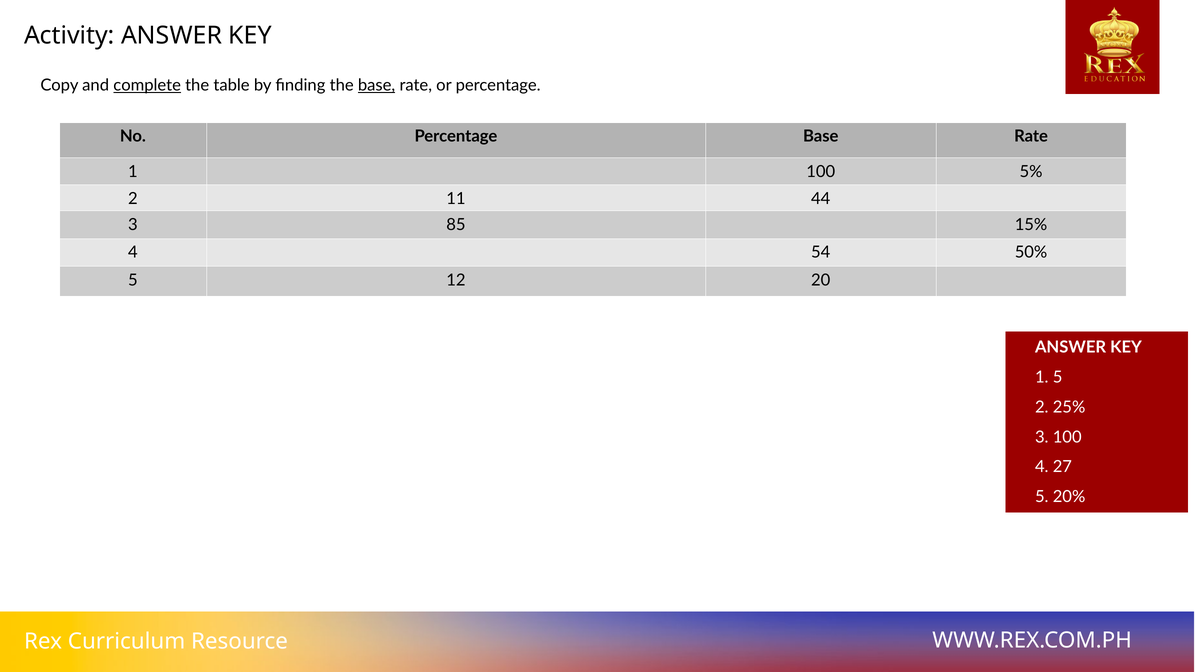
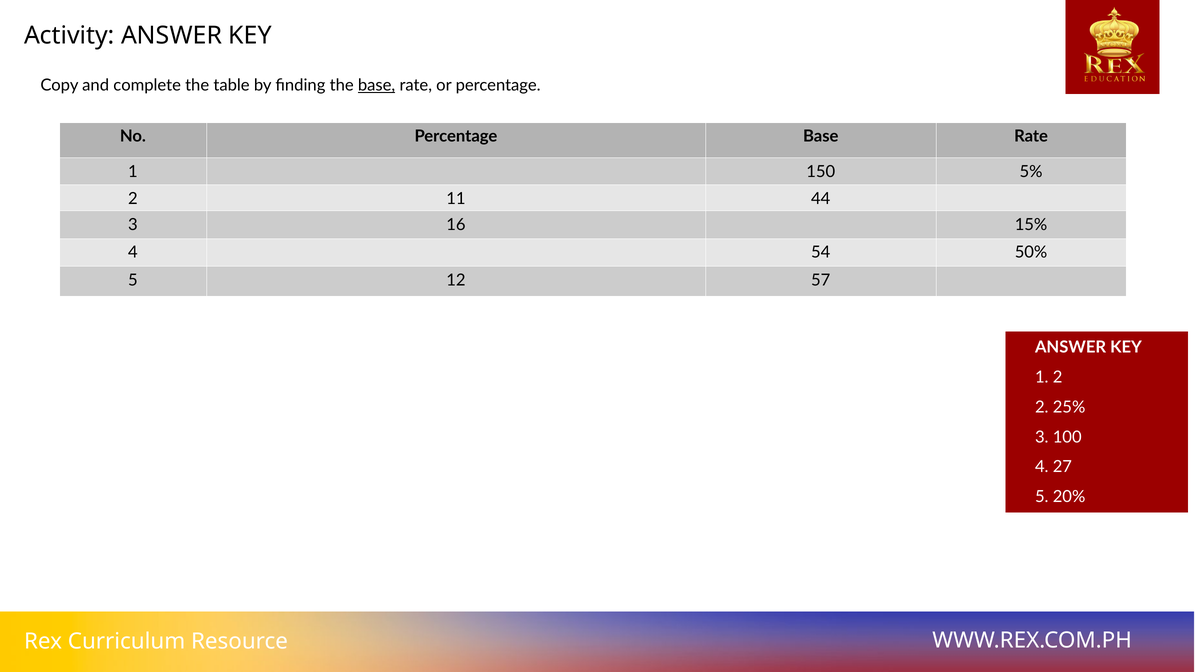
complete underline: present -> none (147, 85)
1 100: 100 -> 150 (821, 172)
85: 85 -> 16 (456, 225)
20: 20 -> 57 (821, 280)
1 5: 5 -> 2 (1058, 377)
